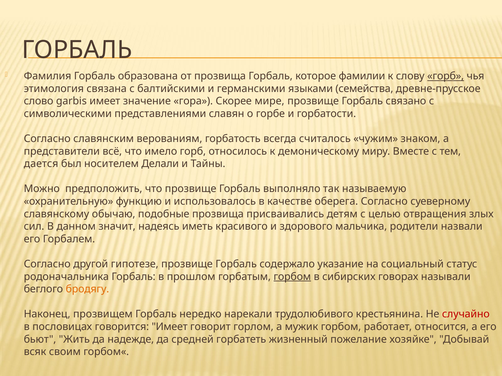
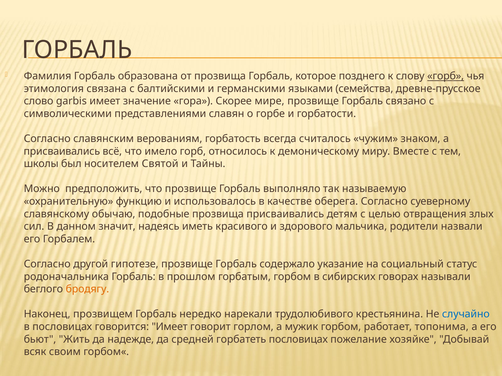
фамилии: фамилии -> позднего (362, 76)
представители: представители -> присваивались (62, 151)
дается: дается -> школы (41, 164)
Делали: Делали -> Святой (160, 164)
горбом underline: present -> none (292, 277)
случайно colour: red -> blue (466, 315)
относится: относится -> топонима (442, 327)
горбатеть жизненный: жизненный -> пословицах (298, 340)
